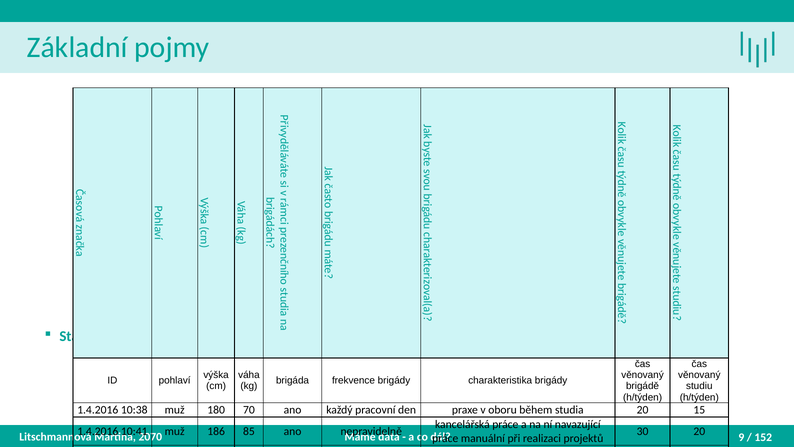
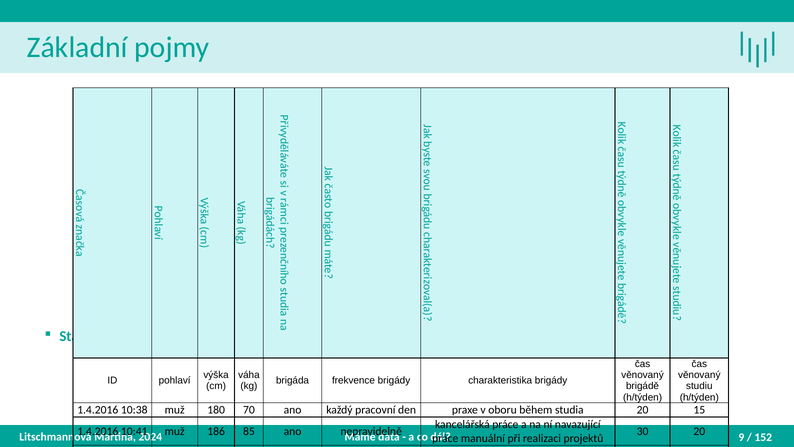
2070: 2070 -> 2024 (150, 436)
